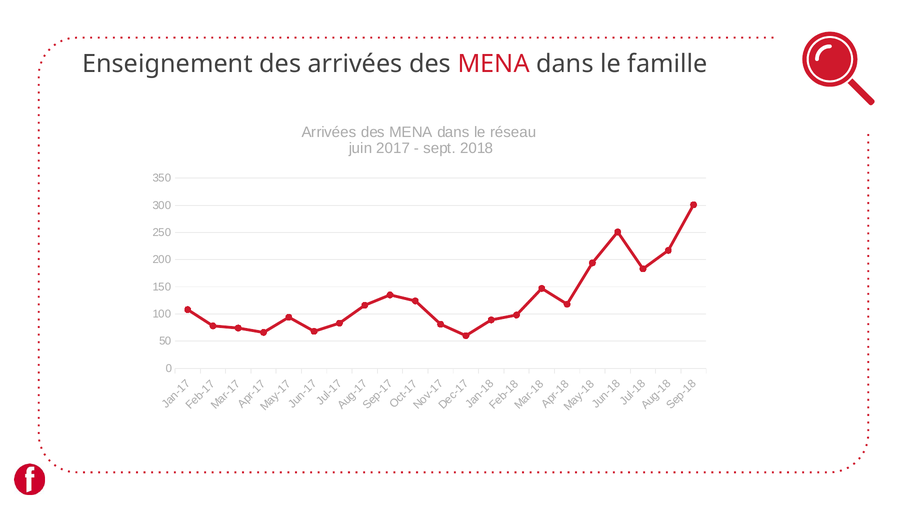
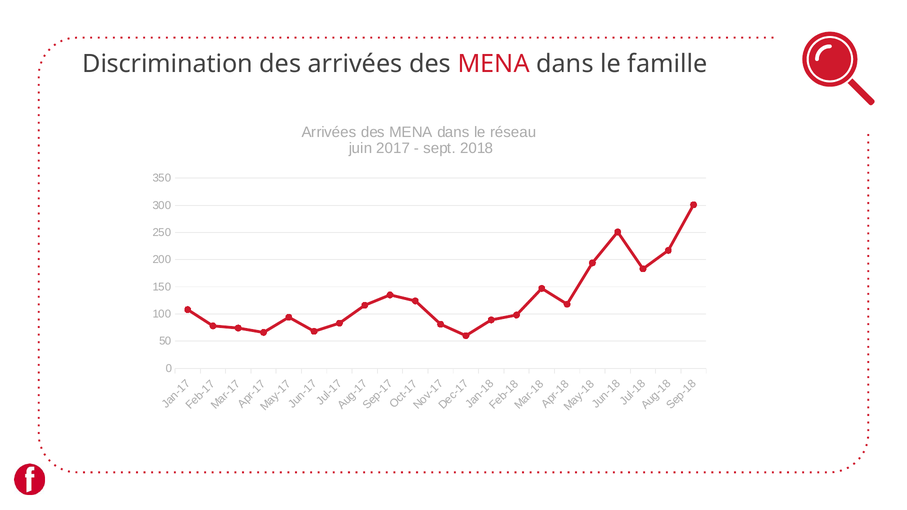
Enseignement: Enseignement -> Discrimination (168, 64)
